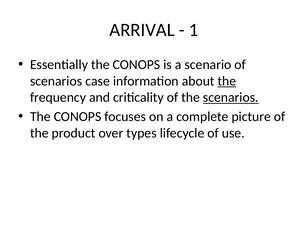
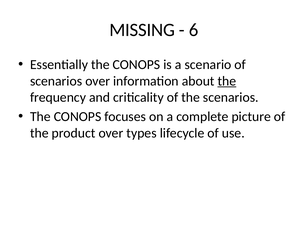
ARRIVAL: ARRIVAL -> MISSING (142, 30)
1: 1 -> 6 (194, 30)
scenarios case: case -> over (98, 81)
scenarios underline: present -> none (231, 97)
